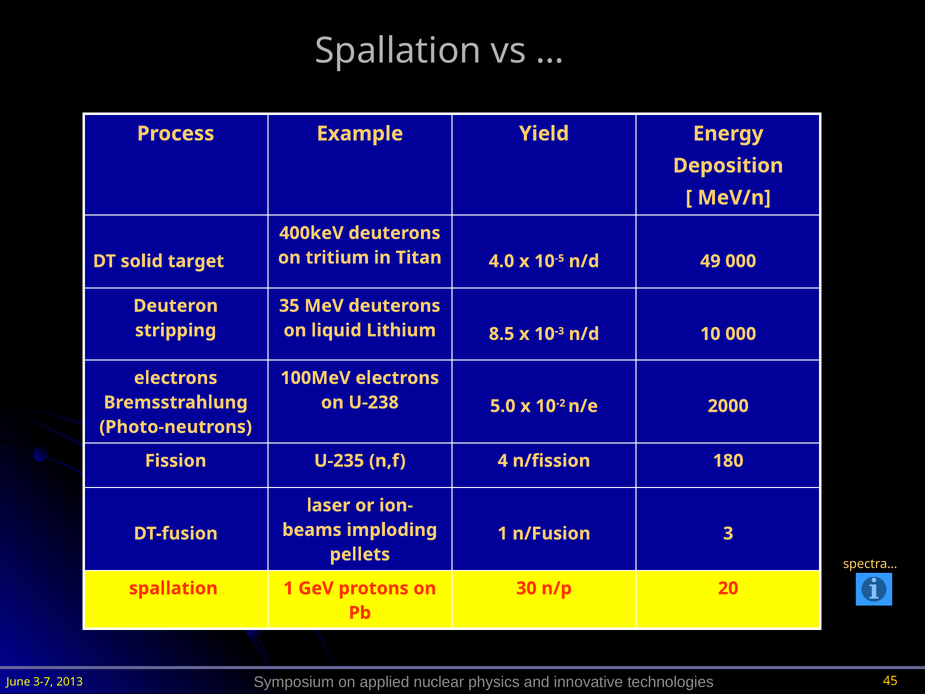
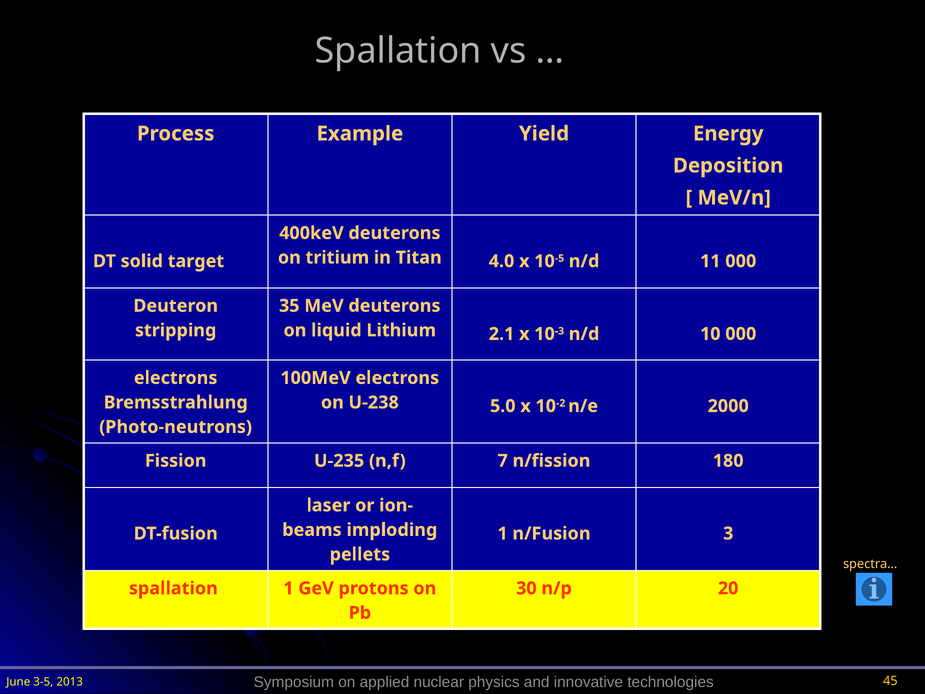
49: 49 -> 11 (710, 261)
8.5: 8.5 -> 2.1 (502, 334)
4: 4 -> 7 (503, 461)
3-7: 3-7 -> 3-5 (43, 682)
